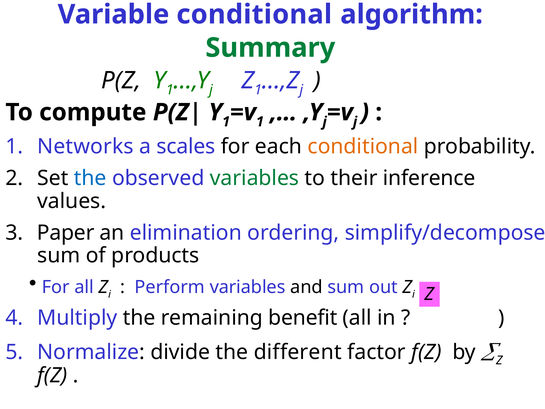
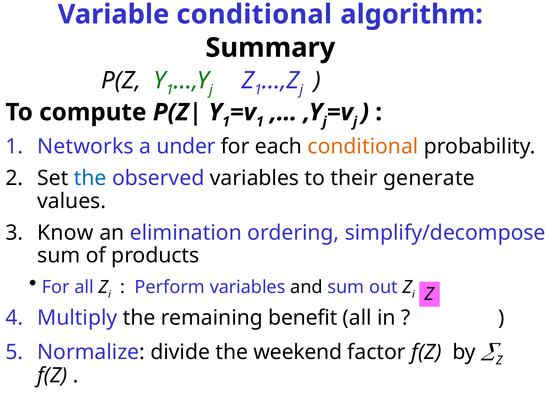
Summary colour: green -> black (270, 48)
scales: scales -> under (186, 146)
variables colour: green -> black (254, 178)
inference: inference -> generate (429, 178)
Paper: Paper -> Know (65, 233)
different: different -> weekend (298, 352)
